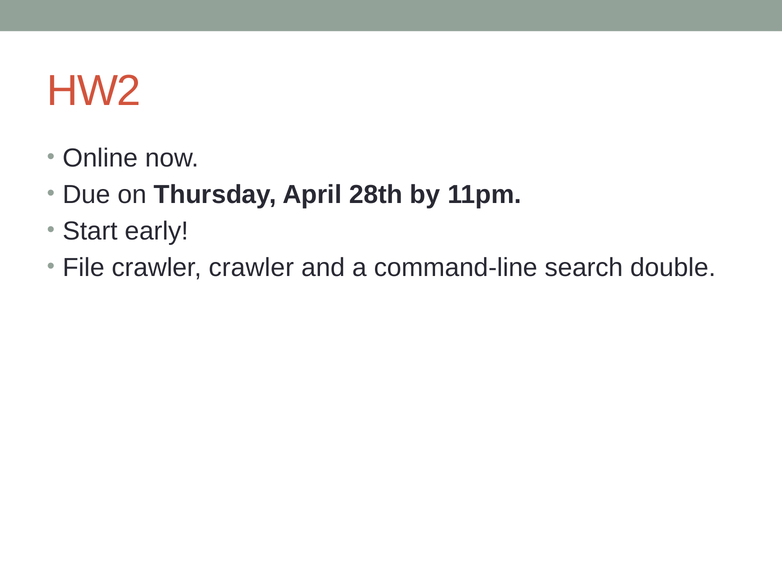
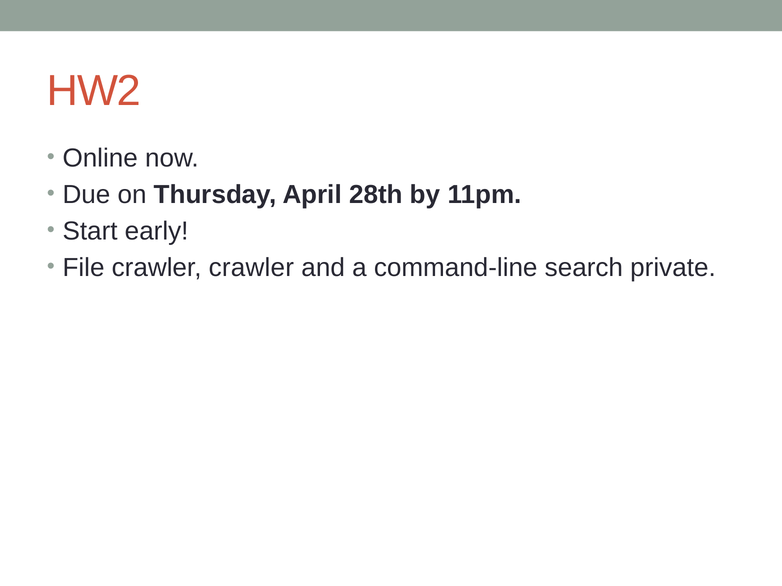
double: double -> private (673, 268)
